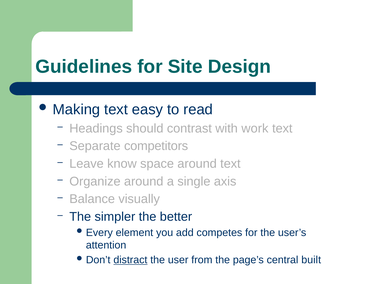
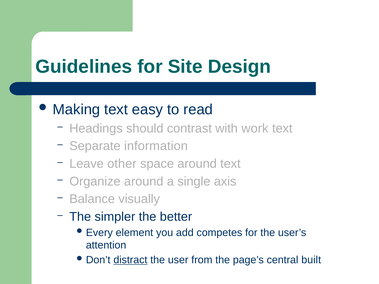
competitors: competitors -> information (156, 146)
know: know -> other (122, 164)
